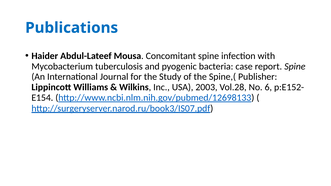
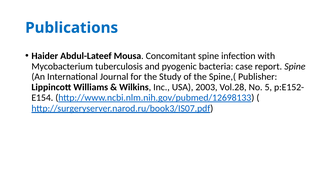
6: 6 -> 5 (268, 87)
